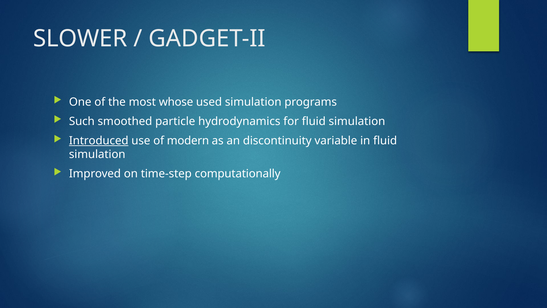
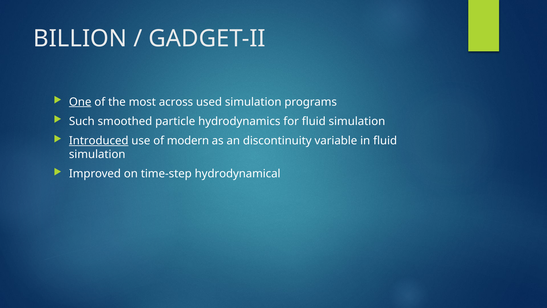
SLOWER: SLOWER -> BILLION (80, 38)
One underline: none -> present (80, 102)
whose: whose -> across (176, 102)
computationally: computationally -> hydrodynamical (238, 174)
